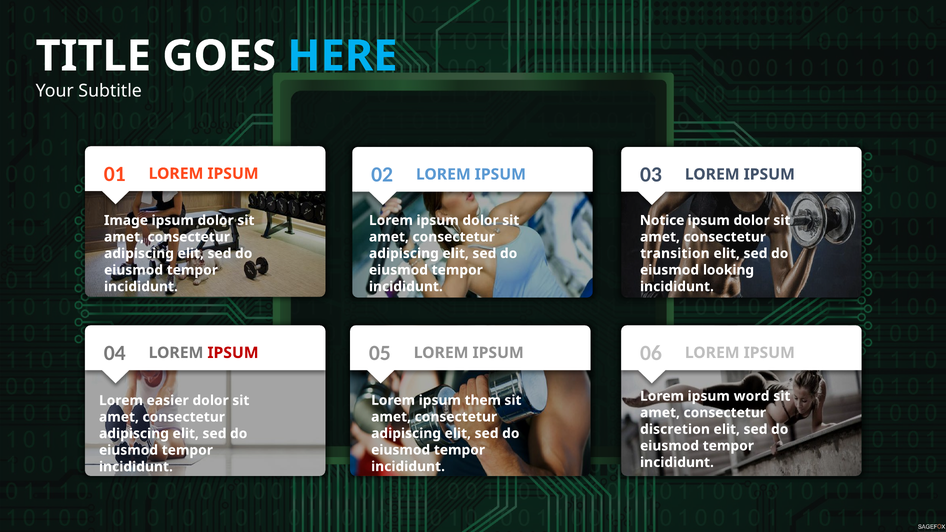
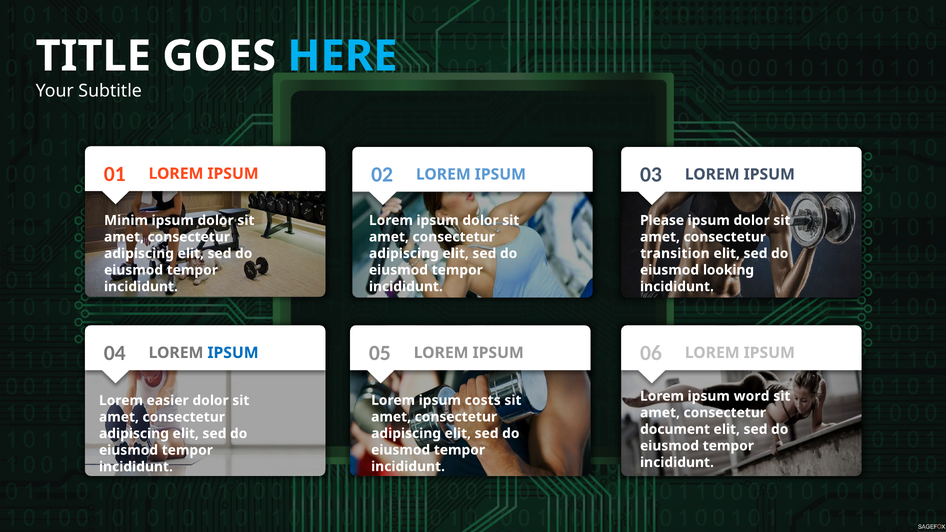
Image: Image -> Minim (126, 220)
Notice: Notice -> Please (662, 220)
IPSUM colour: red -> blue (233, 353)
them: them -> costs (483, 400)
discretion: discretion -> document (675, 429)
